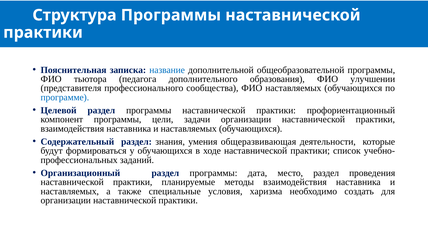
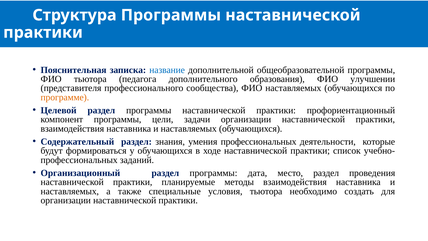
программе colour: blue -> orange (65, 97)
умения общеразвивающая: общеразвивающая -> профессиональных (259, 142)
условия харизма: харизма -> тьютора (266, 191)
